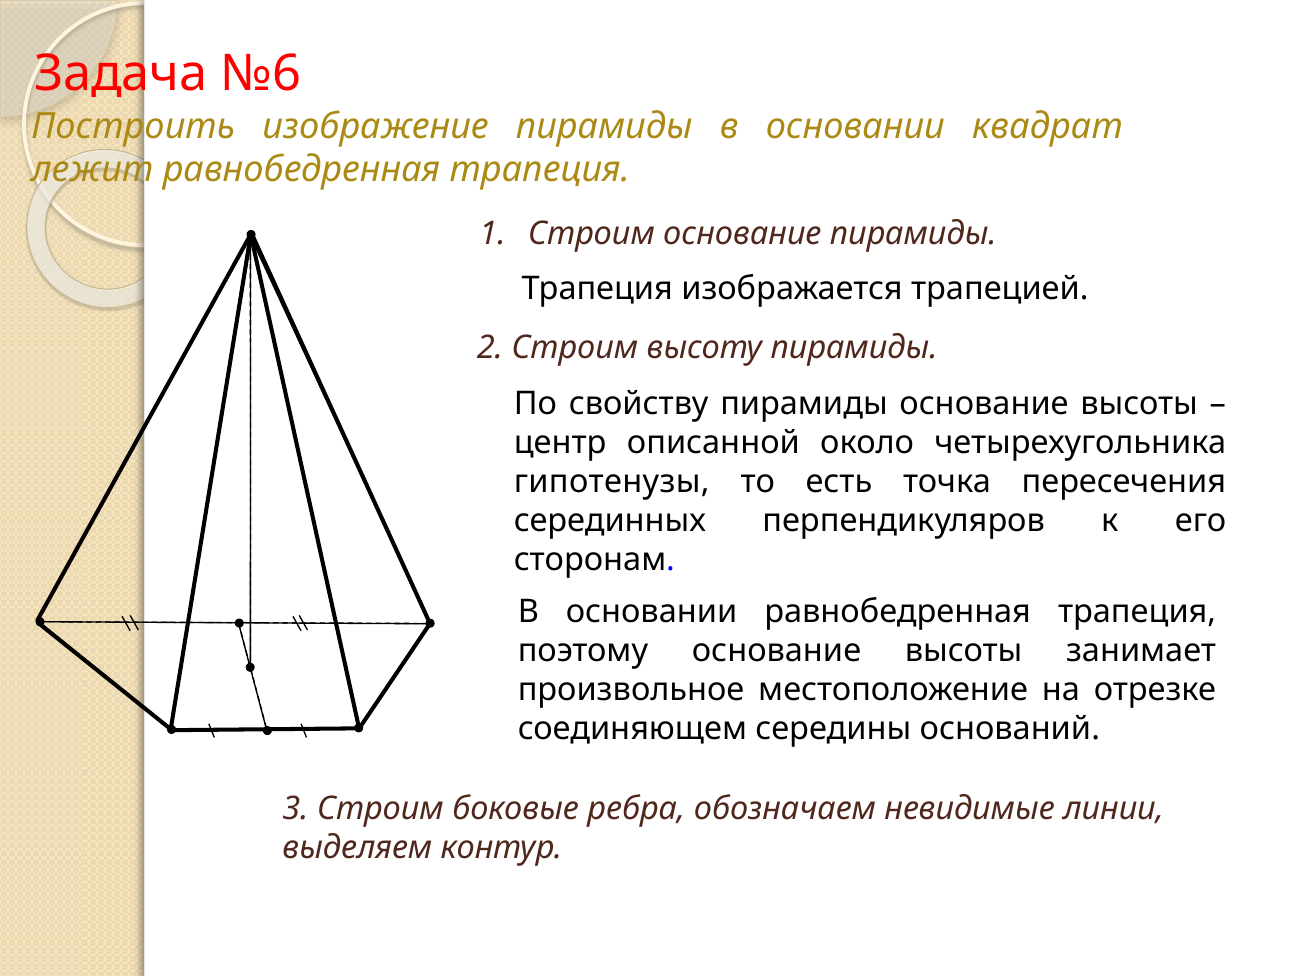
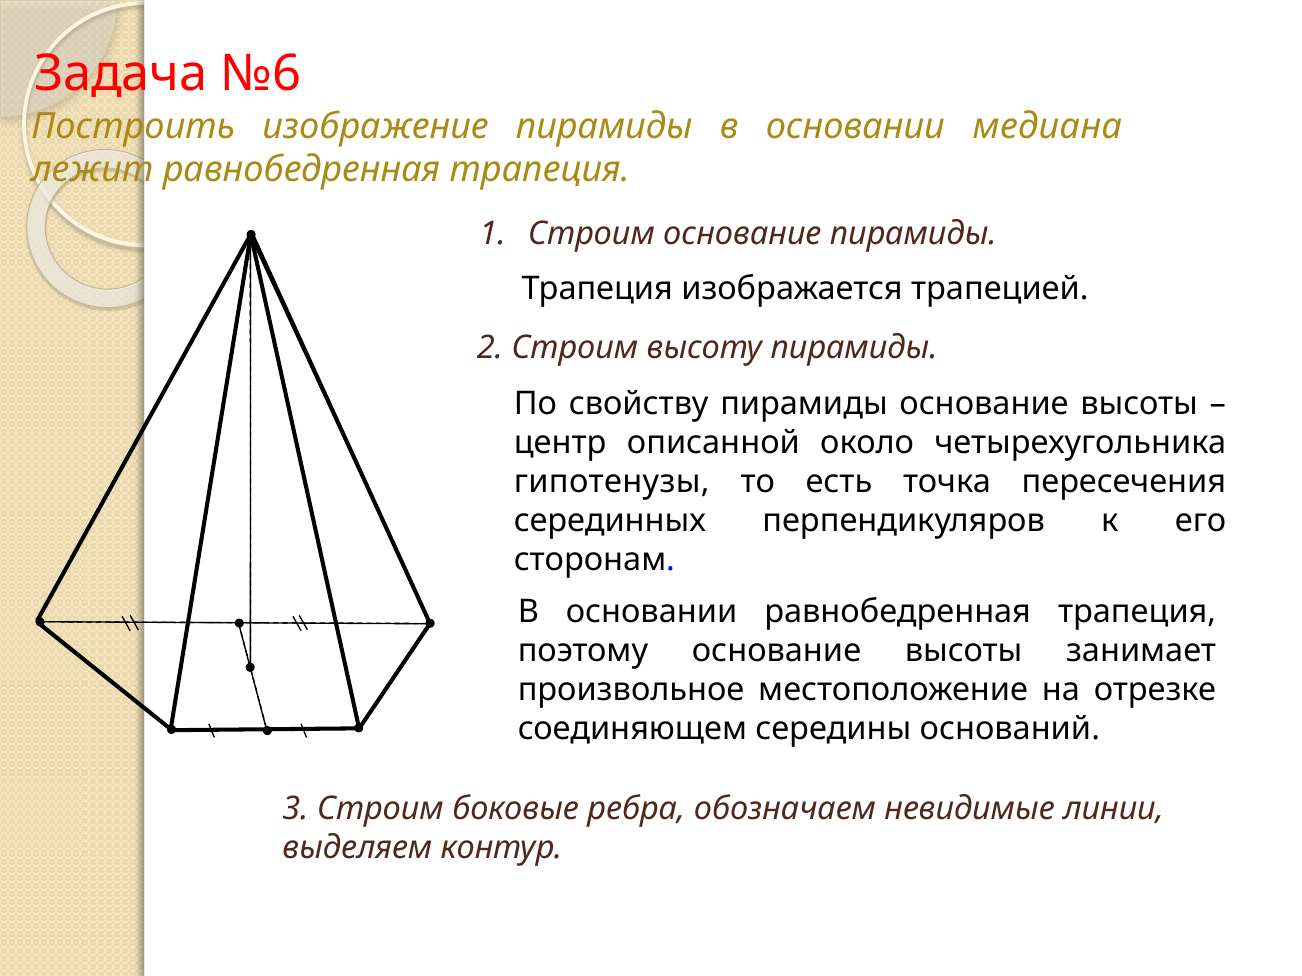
квадрат: квадрат -> медиана (1047, 127)
